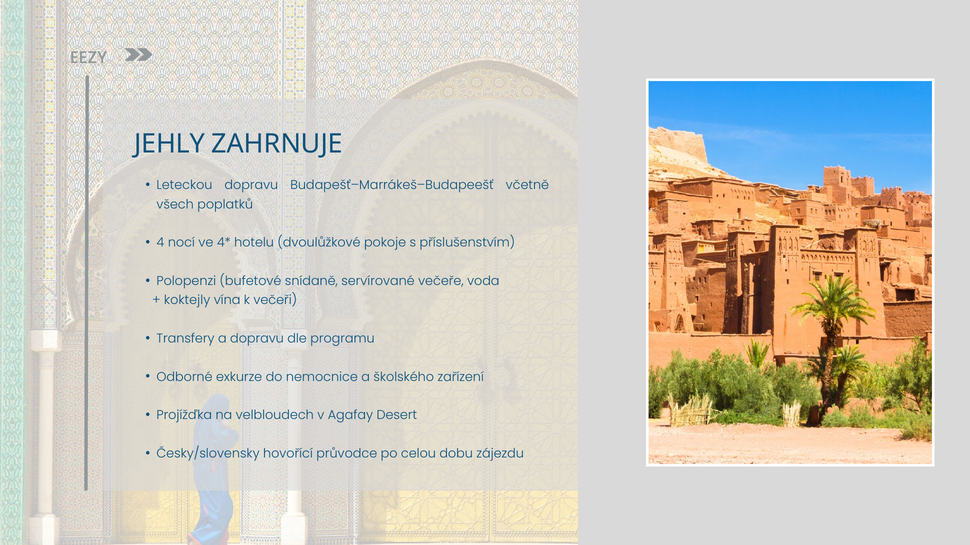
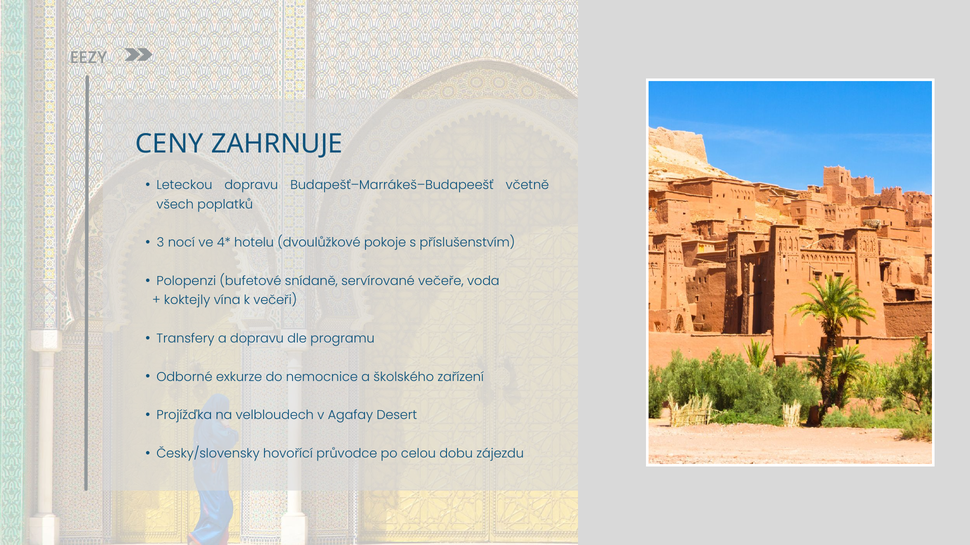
JEHLY: JEHLY -> CENY (169, 144)
4: 4 -> 3 (160, 243)
